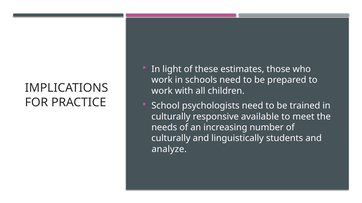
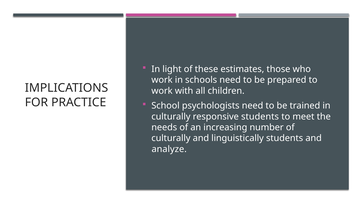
responsive available: available -> students (260, 117)
